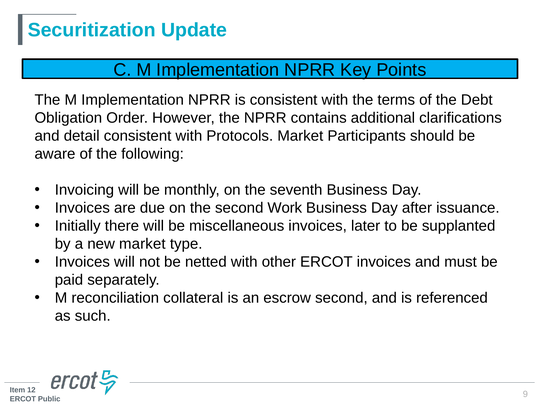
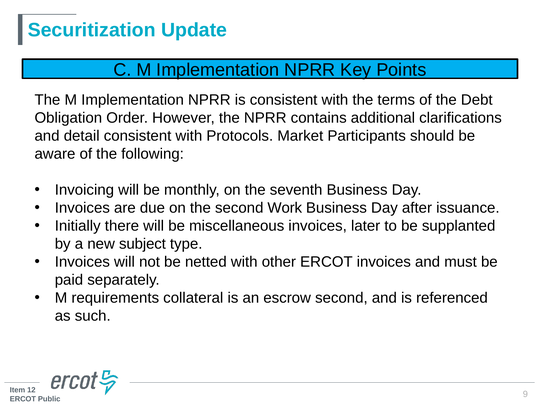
new market: market -> subject (142, 244)
reconciliation: reconciliation -> requirements (115, 298)
